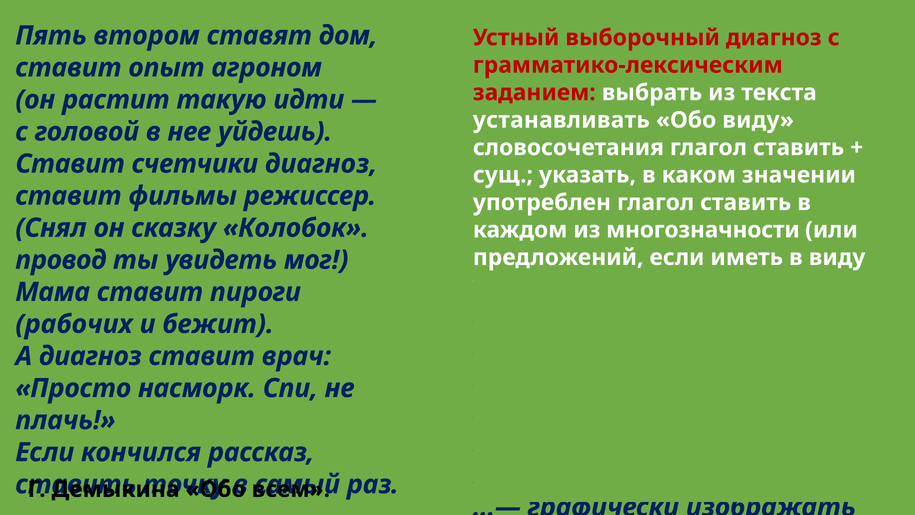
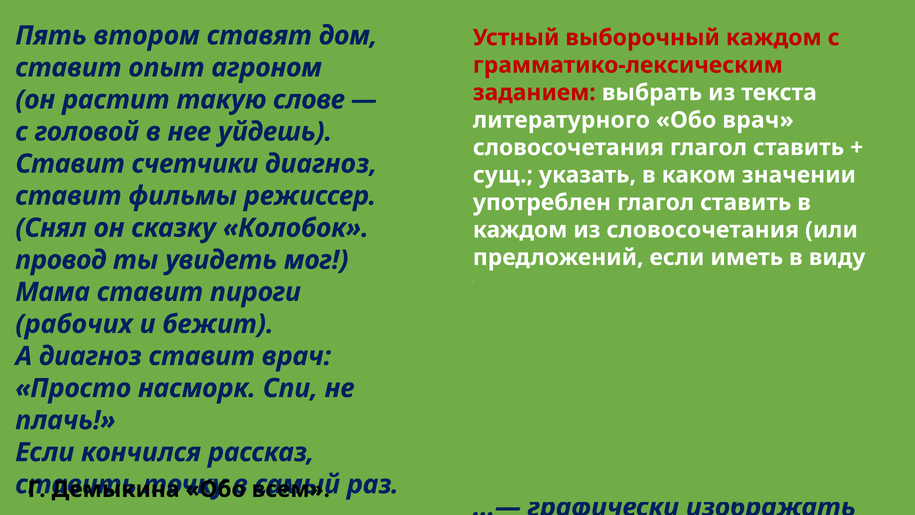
выборочный диагноз: диагноз -> каждом (774, 38)
идти: идти -> слове (309, 100)
устанавливать: устанавливать -> литературного (561, 120)
Обо виду: виду -> врач (758, 120)
из многозначности: многозначности -> словосочетания (703, 230)
